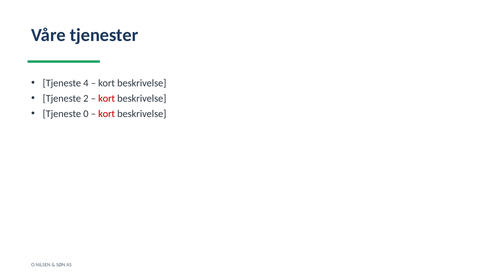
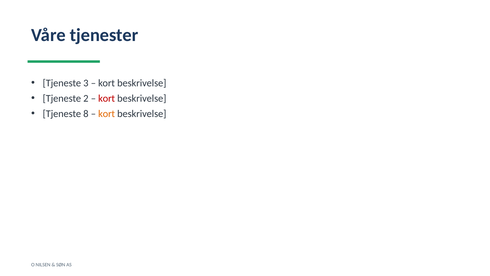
4: 4 -> 3 (86, 83)
0: 0 -> 8 (86, 114)
kort colour: red -> orange (107, 114)
